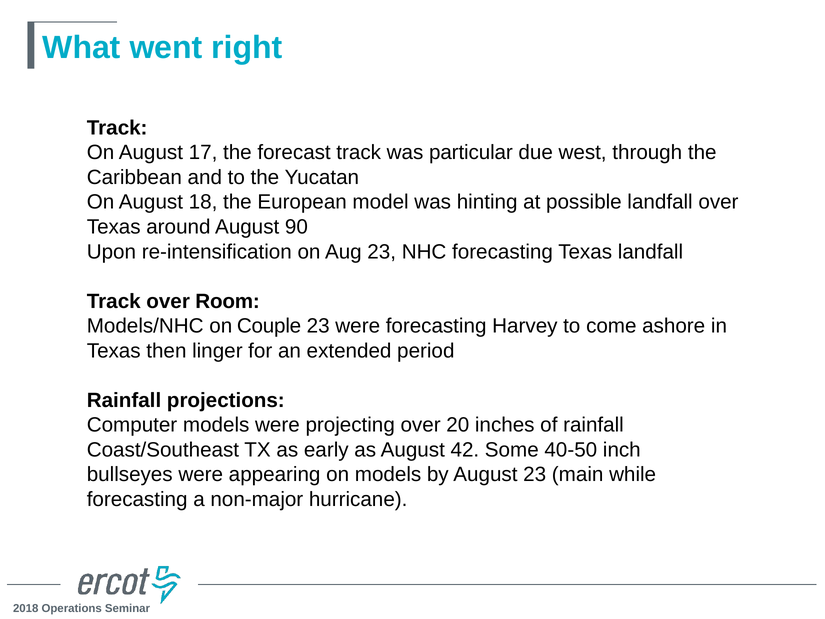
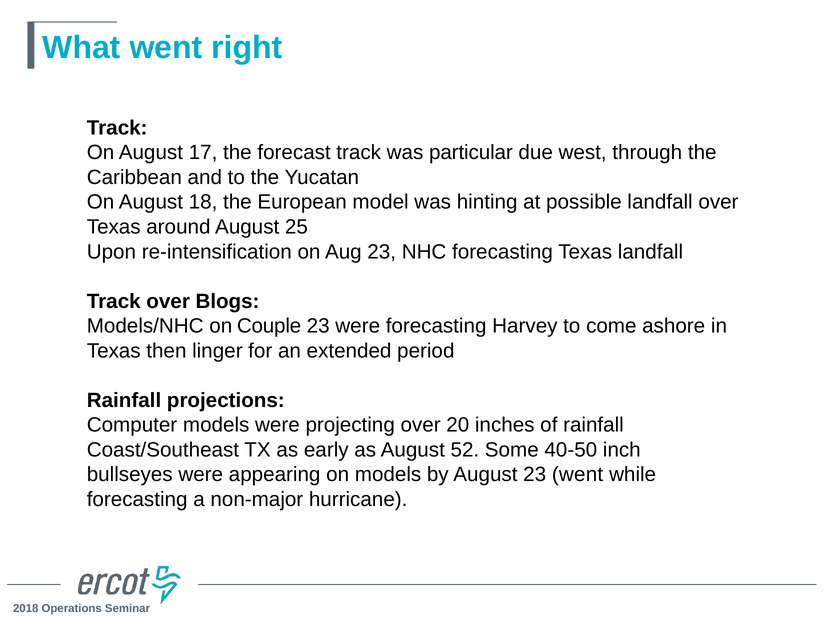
90: 90 -> 25 (296, 227)
Room: Room -> Blogs (228, 301)
42: 42 -> 52 (465, 450)
23 main: main -> went (578, 474)
